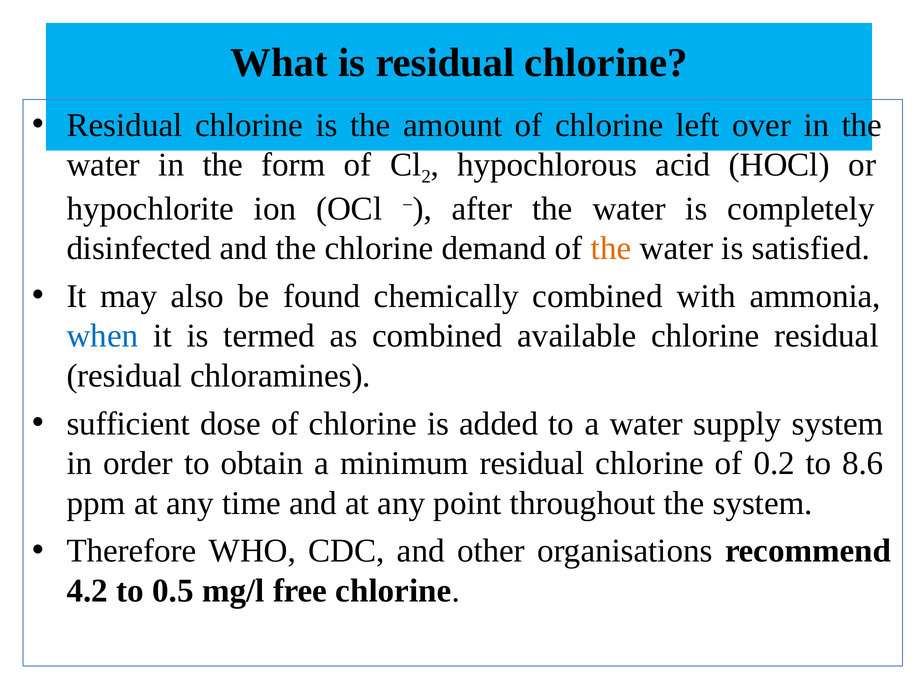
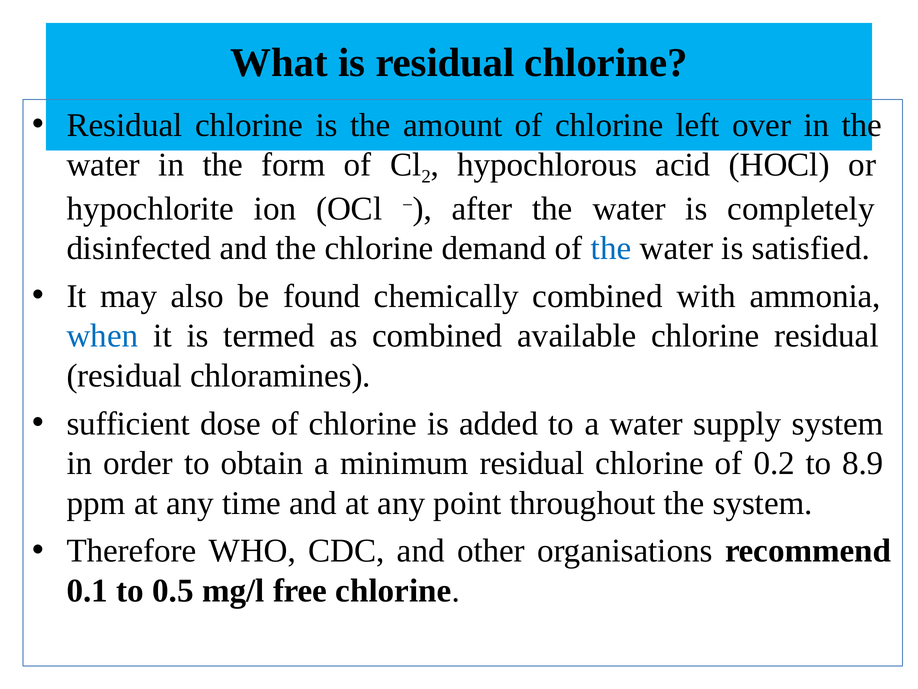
the colour: orange -> blue (611, 248)
8.6: 8.6 -> 8.9 (863, 463)
4.2: 4.2 -> 0.1 (87, 590)
